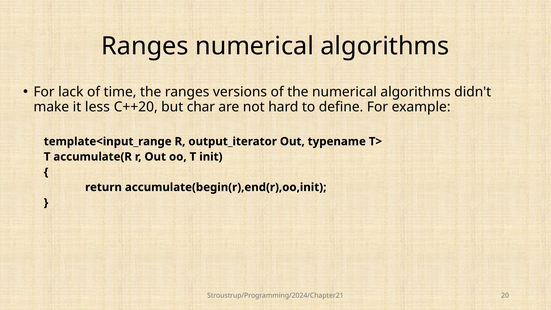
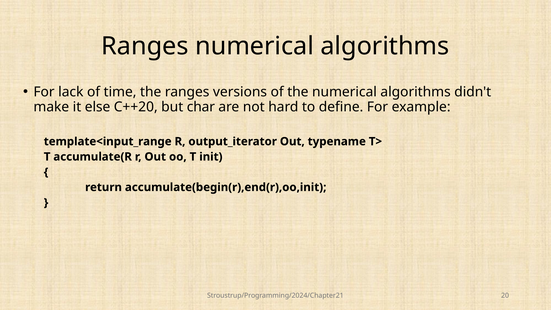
less: less -> else (98, 107)
